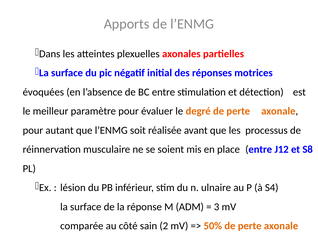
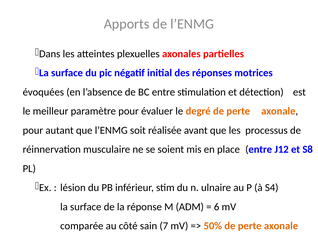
3: 3 -> 6 (217, 206)
2: 2 -> 7 (164, 225)
